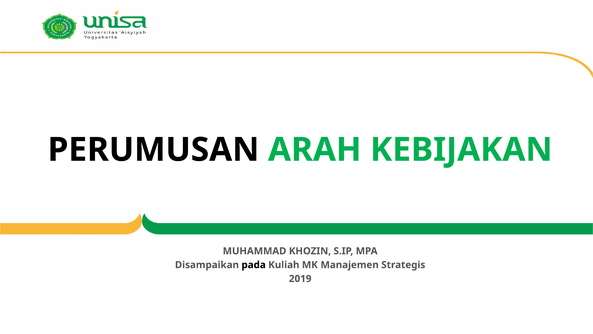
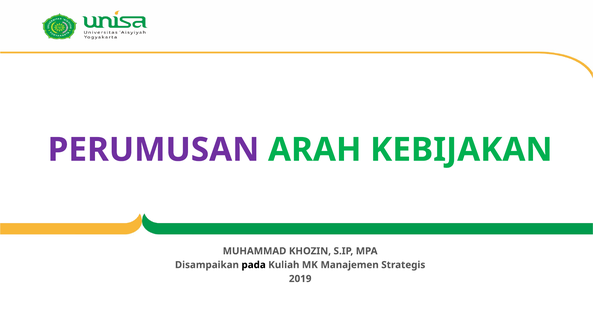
PERUMUSAN colour: black -> purple (153, 150)
